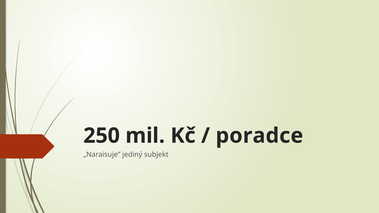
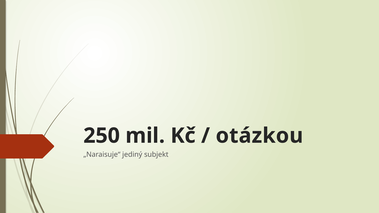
poradce: poradce -> otázkou (259, 136)
